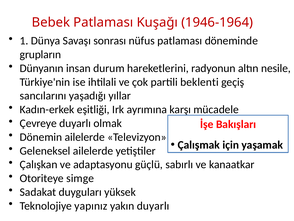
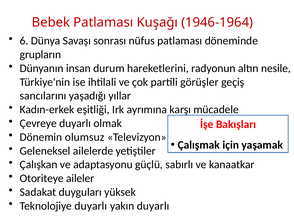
1: 1 -> 6 (24, 41)
beklenti: beklenti -> görüşler (199, 82)
Dönemin ailelerde: ailelerde -> olumsuz (85, 137)
simge: simge -> aileler (80, 178)
Teknolojiye yapınız: yapınız -> duyarlı (91, 205)
